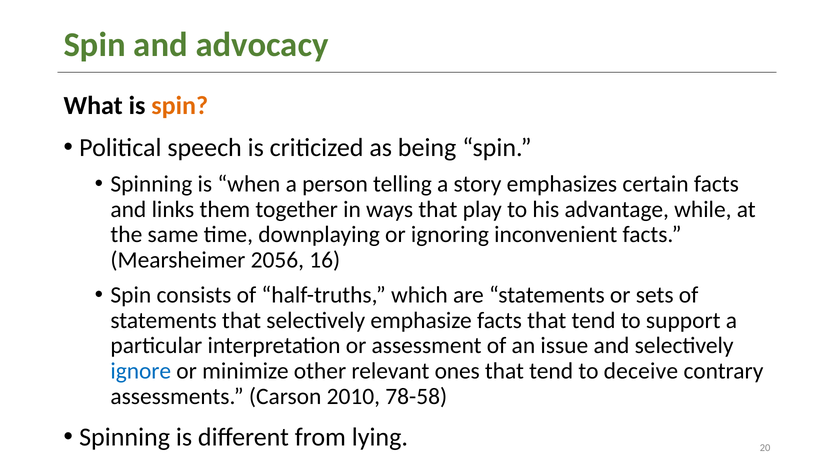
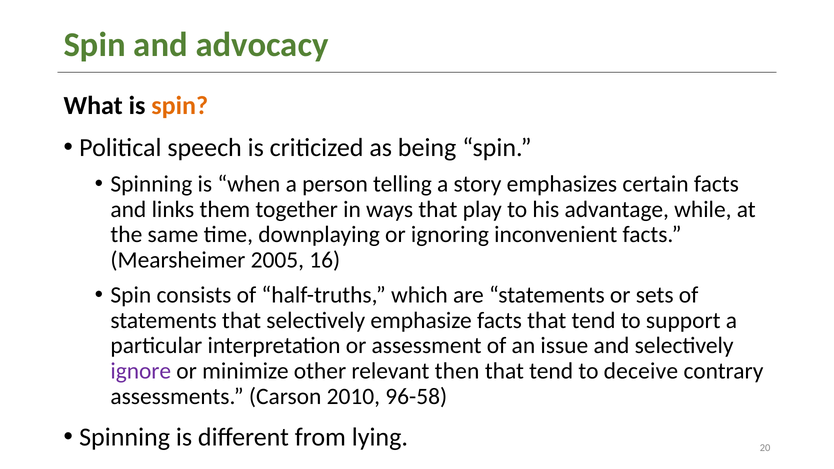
2056: 2056 -> 2005 (277, 260)
ignore colour: blue -> purple (141, 371)
ones: ones -> then (457, 371)
78-58: 78-58 -> 96-58 (416, 396)
